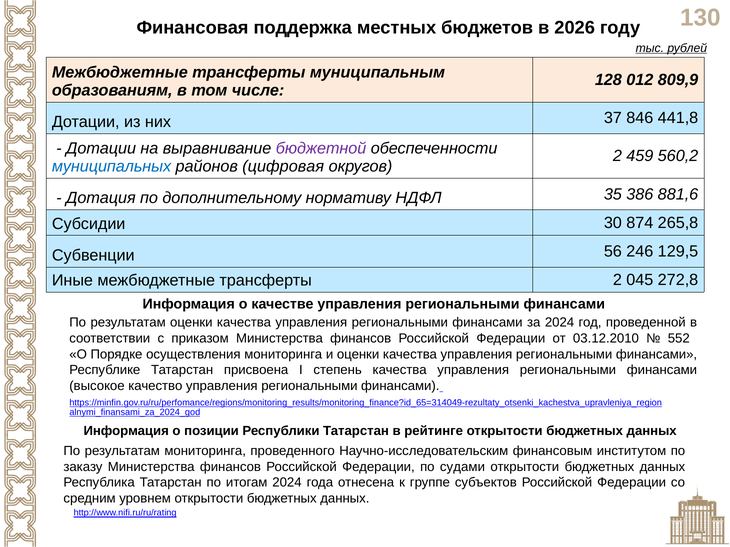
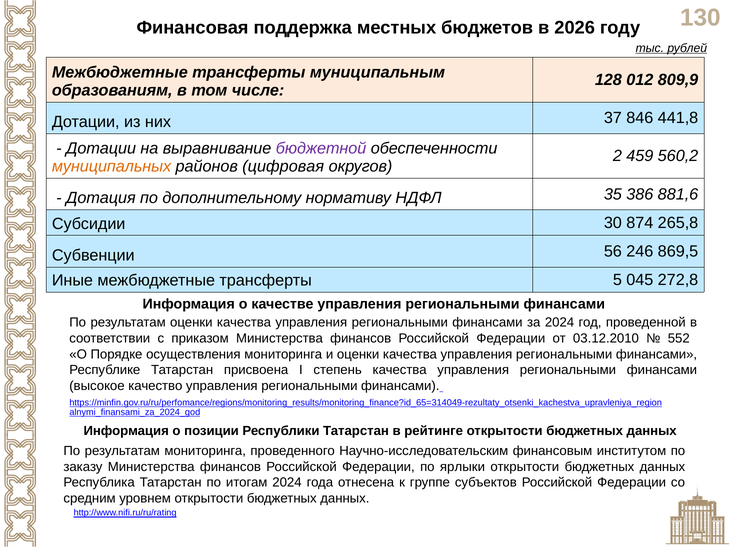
муниципальных colour: blue -> orange (112, 167)
129,5: 129,5 -> 869,5 (678, 252)
трансферты 2: 2 -> 5 (617, 280)
судами: судами -> ярлыки (462, 467)
